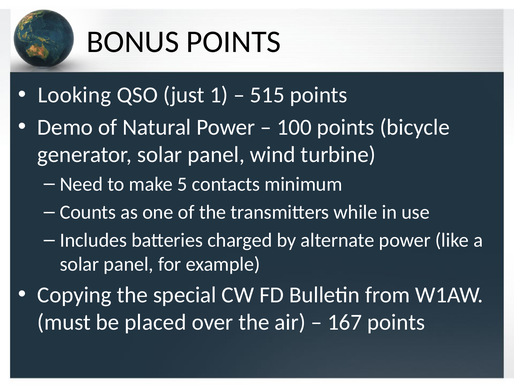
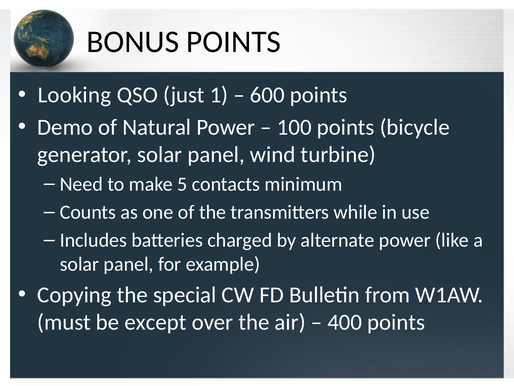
515: 515 -> 600 (267, 95)
placed: placed -> except (156, 322)
167: 167 -> 400 (345, 322)
